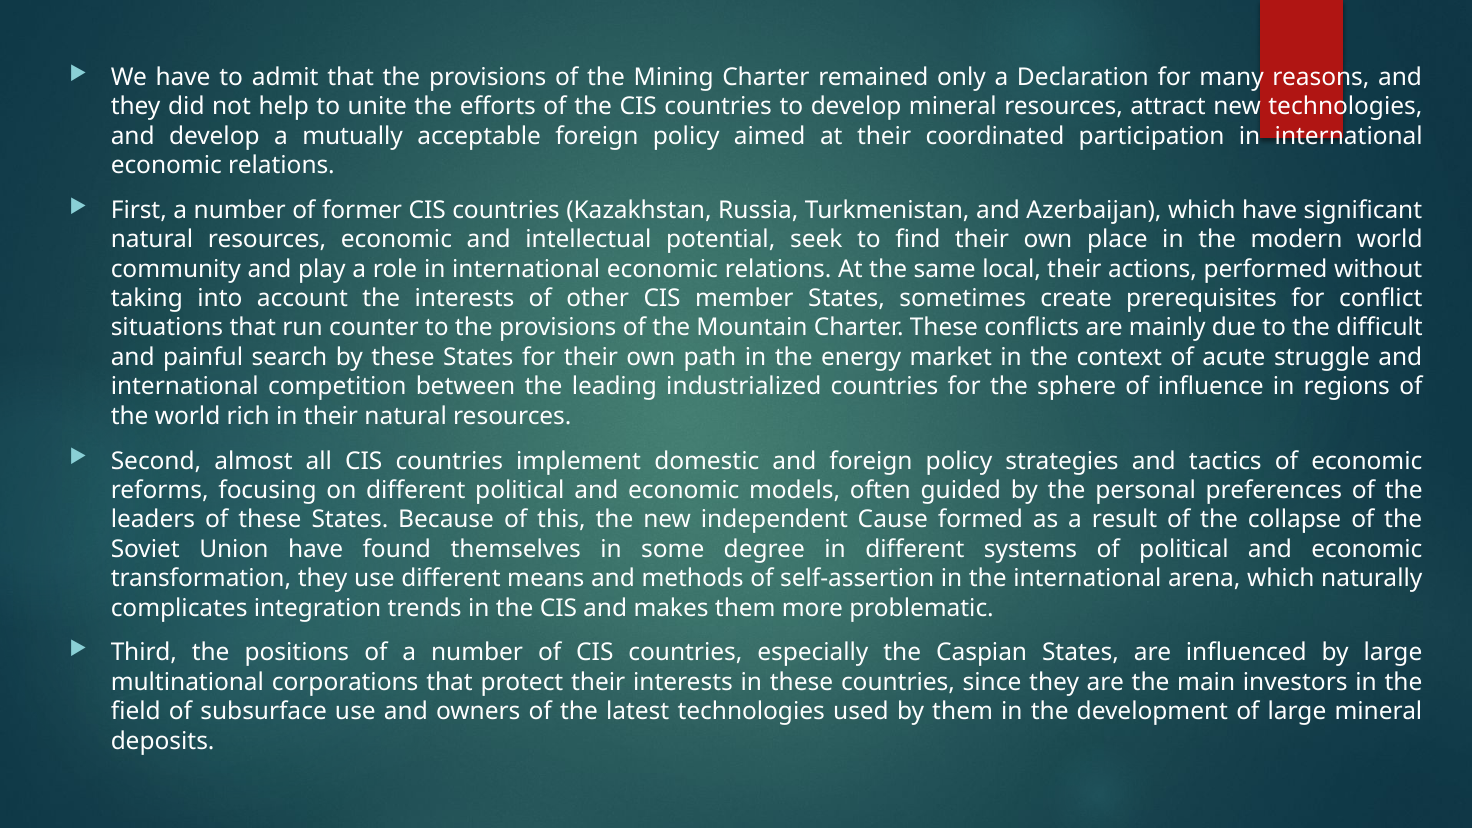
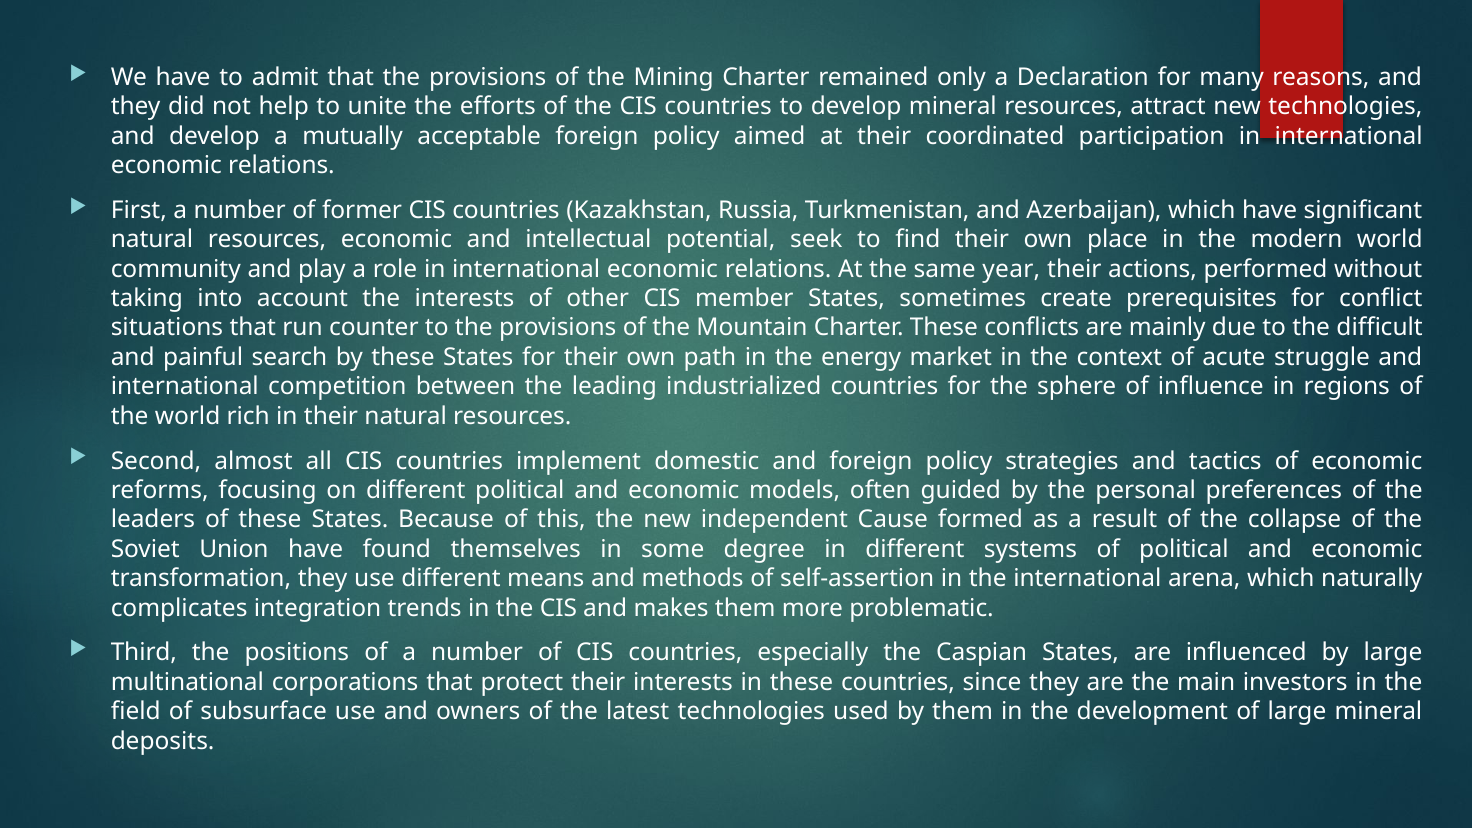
local: local -> year (1011, 269)
